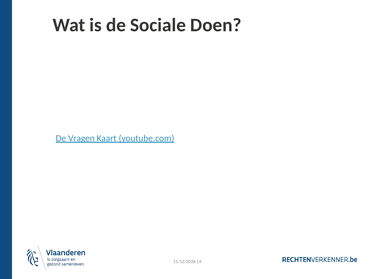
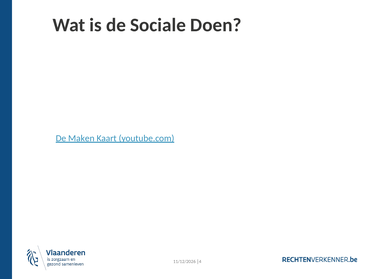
Vragen: Vragen -> Maken (81, 138)
